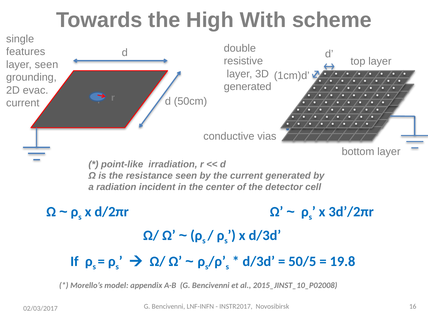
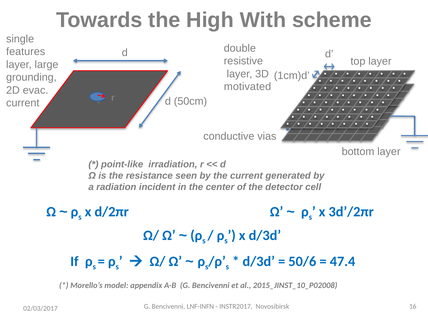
layer seen: seen -> large (47, 65)
generated: generated -> motivated (248, 87)
50/5: 50/5 -> 50/6 (302, 261)
19.8: 19.8 -> 47.4 (343, 261)
